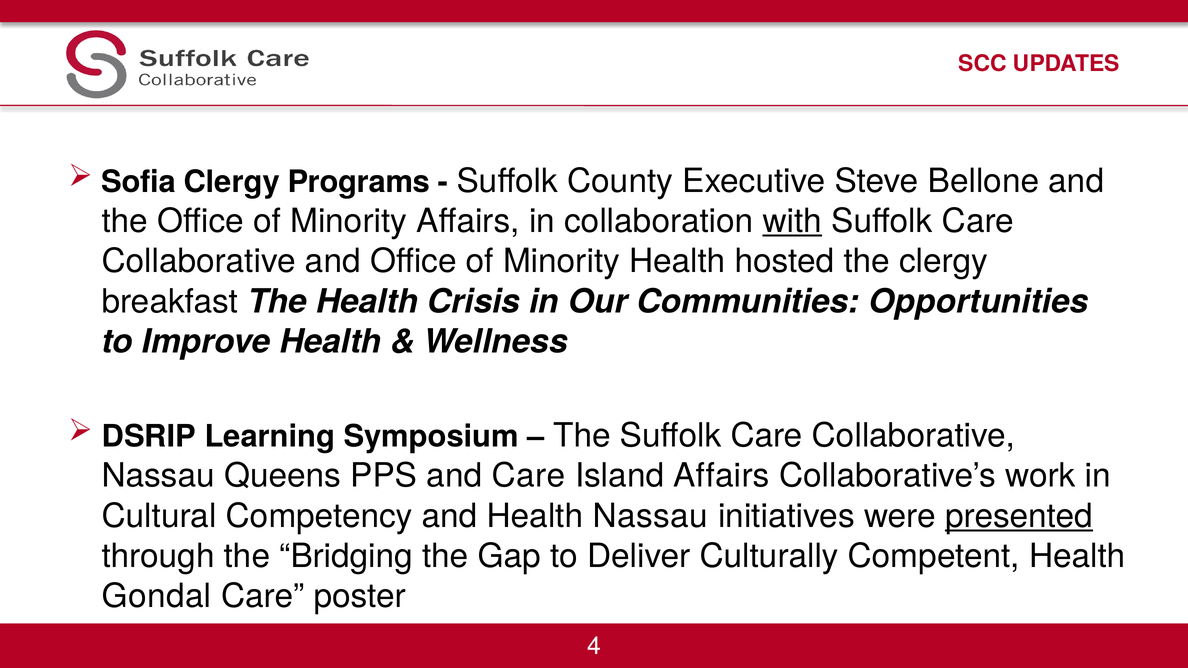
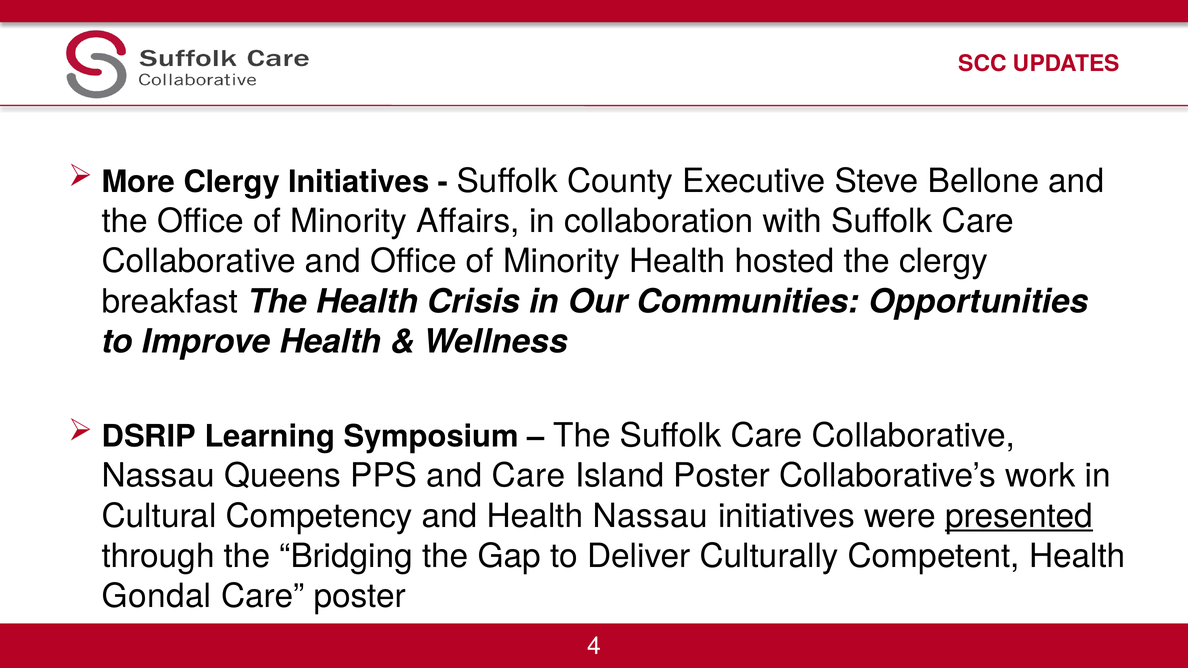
Sofia: Sofia -> More (138, 182)
Clergy Programs: Programs -> Initiatives (359, 182)
with underline: present -> none (792, 221)
Island Affairs: Affairs -> Poster (722, 476)
